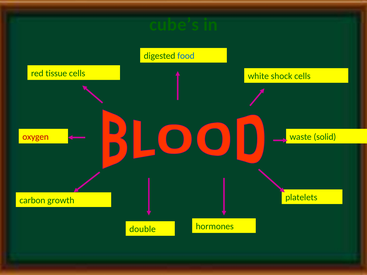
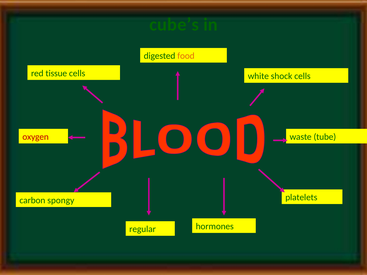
food colour: blue -> orange (186, 56)
solid: solid -> tube (325, 137)
growth: growth -> spongy (61, 200)
double: double -> regular (143, 229)
